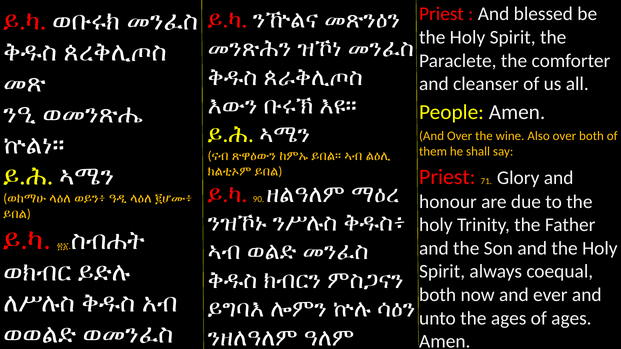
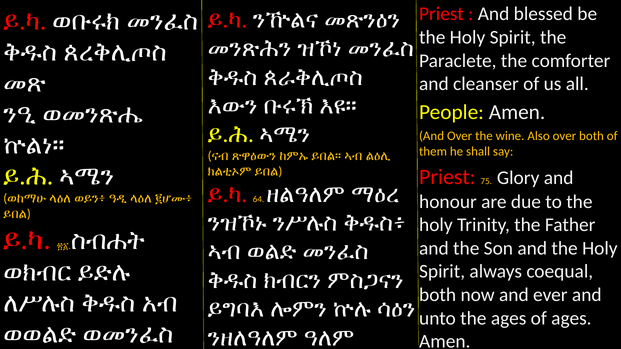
71: 71 -> 75 (486, 182)
90: 90 -> 64 (259, 199)
